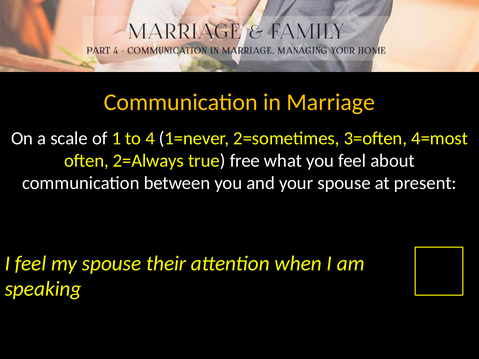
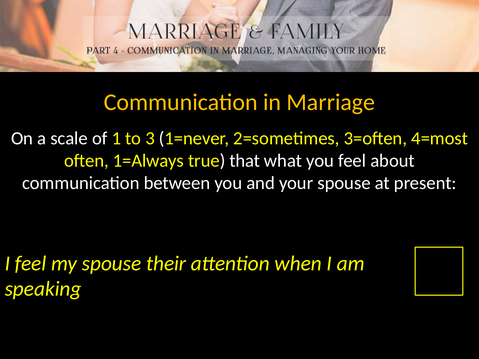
4: 4 -> 3 (150, 139)
2=Always: 2=Always -> 1=Always (148, 161)
free: free -> that (245, 161)
